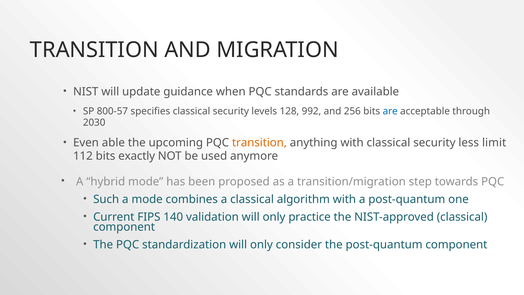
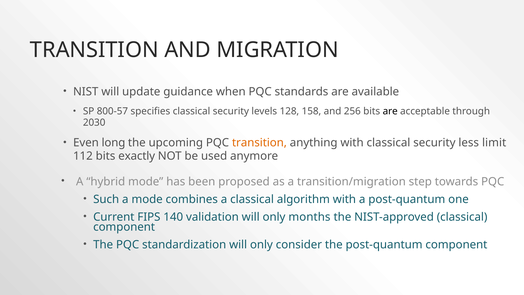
992: 992 -> 158 (311, 111)
are colour: blue -> black (390, 111)
able: able -> long (113, 143)
practice: practice -> months (309, 217)
